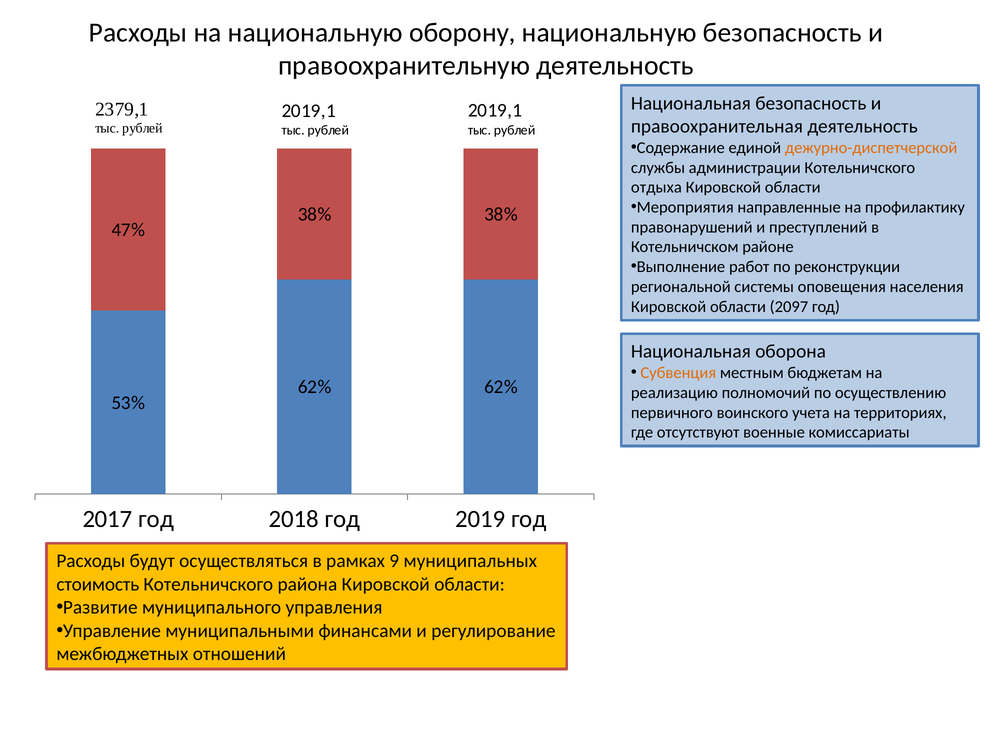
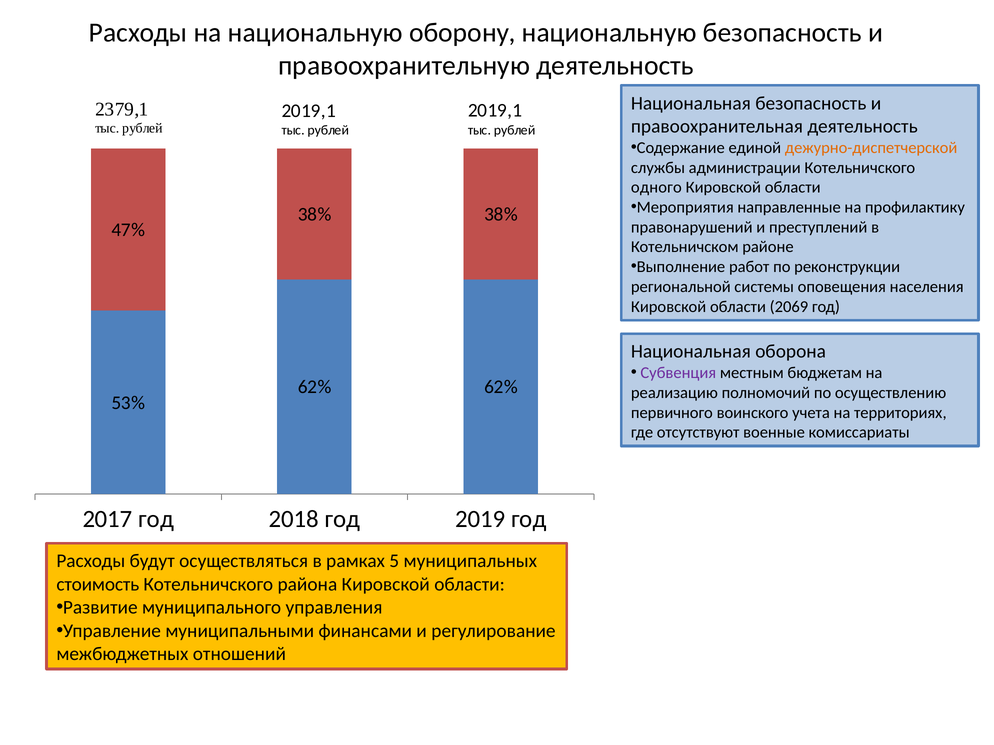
отдыха: отдыха -> одного (656, 188)
2097: 2097 -> 2069 (789, 307)
Субвенция colour: orange -> purple (678, 373)
9: 9 -> 5 (394, 561)
